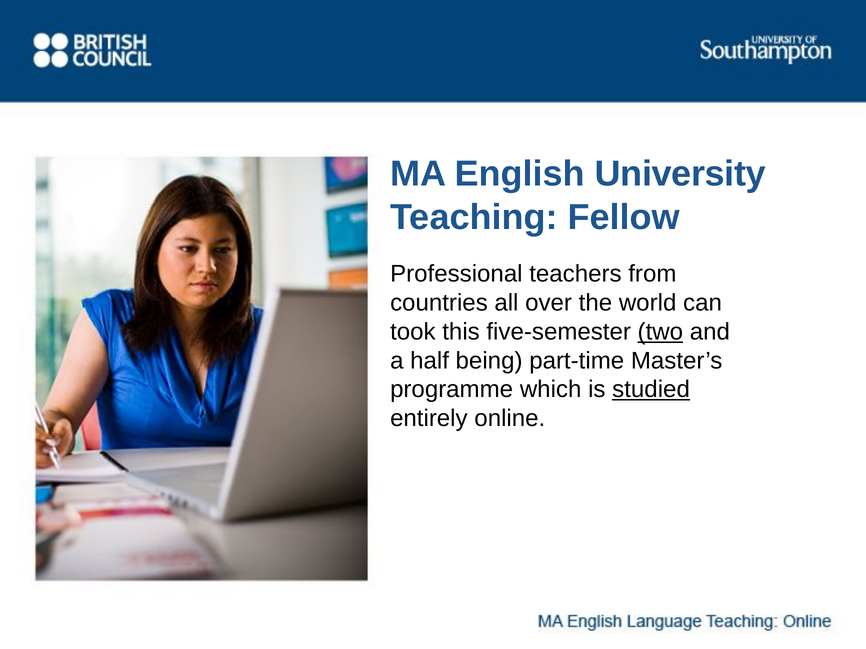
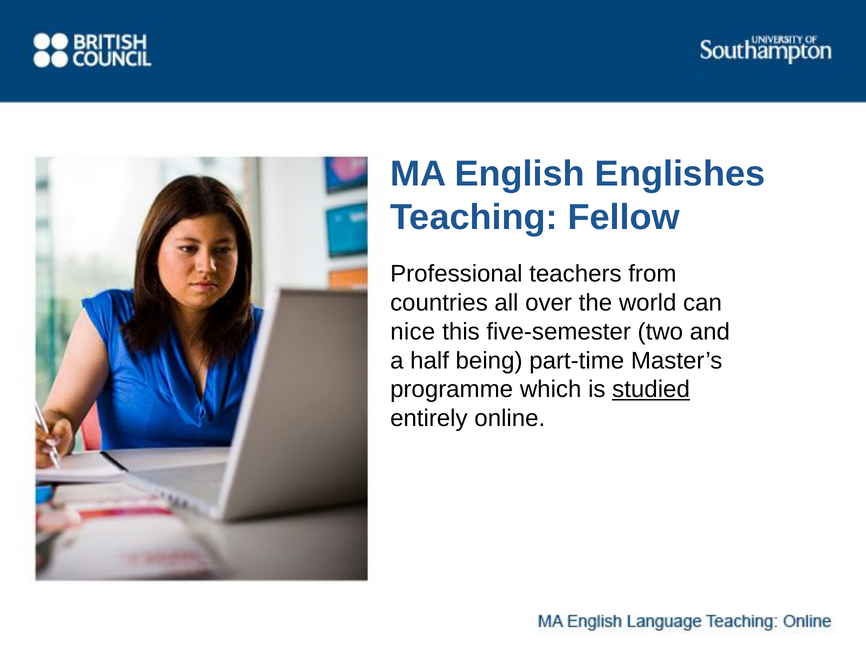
University: University -> Englishes (680, 174)
took: took -> nice (413, 332)
two underline: present -> none (660, 332)
